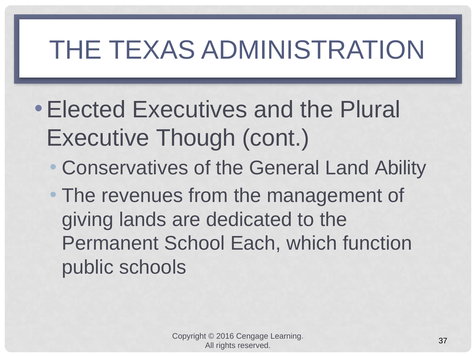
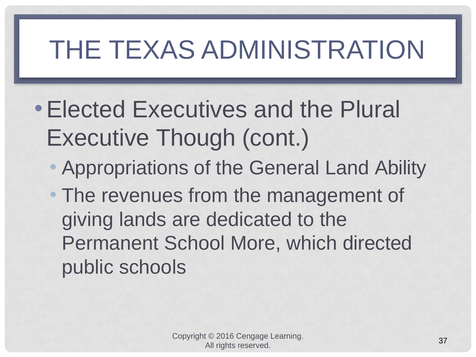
Conservatives: Conservatives -> Appropriations (125, 168)
Each: Each -> More (256, 243)
function: function -> directed (378, 243)
